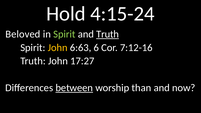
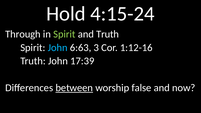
Beloved: Beloved -> Through (23, 34)
Truth underline: present -> none (108, 34)
John colour: yellow -> light blue (58, 48)
6: 6 -> 3 (96, 48)
7:12-16: 7:12-16 -> 1:12-16 (136, 48)
17:27: 17:27 -> 17:39 (82, 61)
than: than -> false (141, 88)
